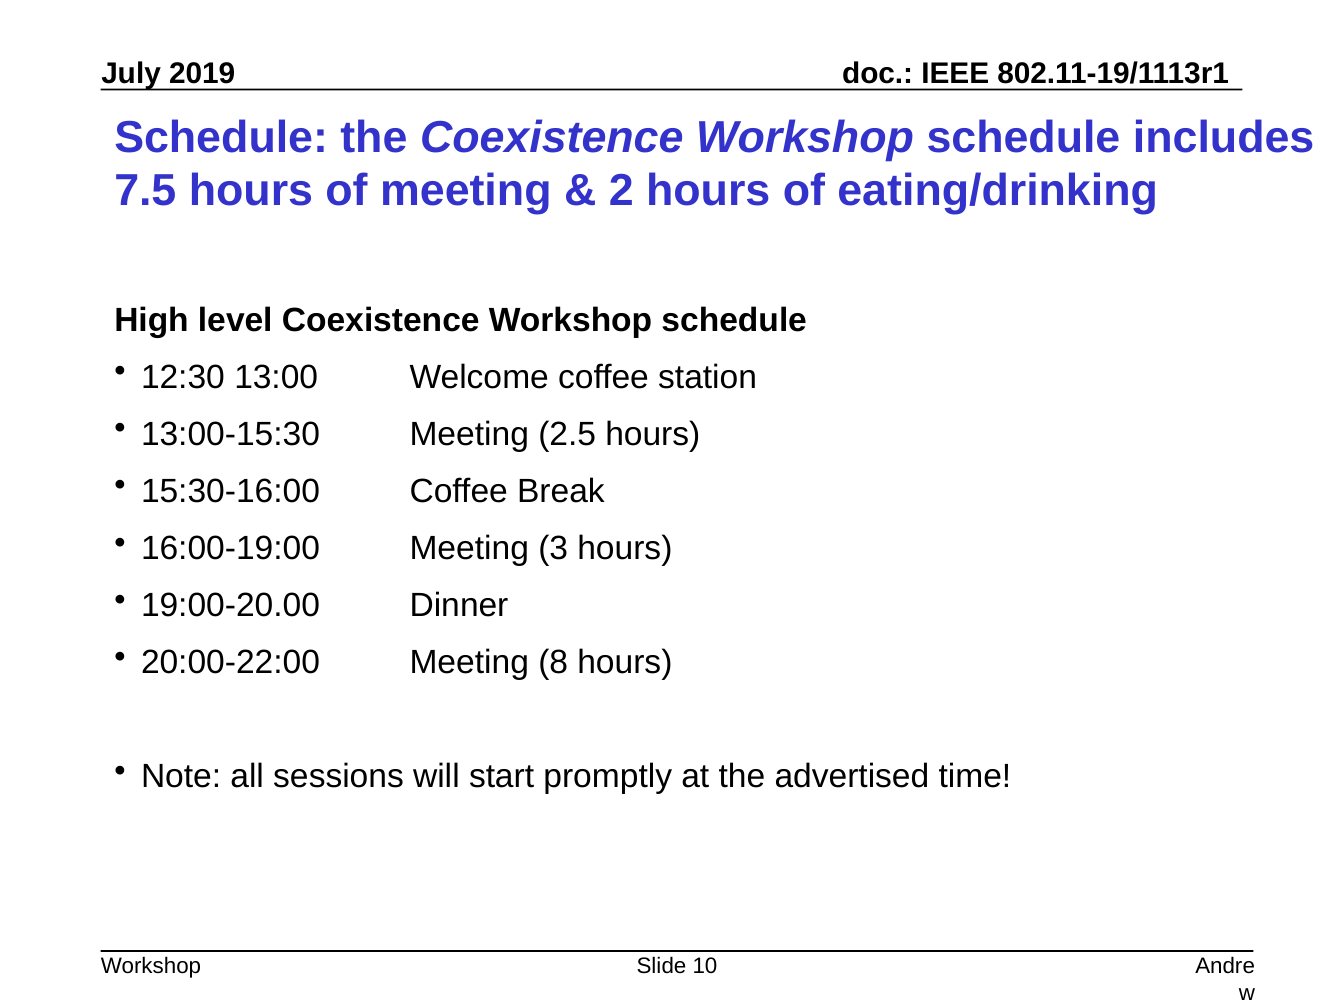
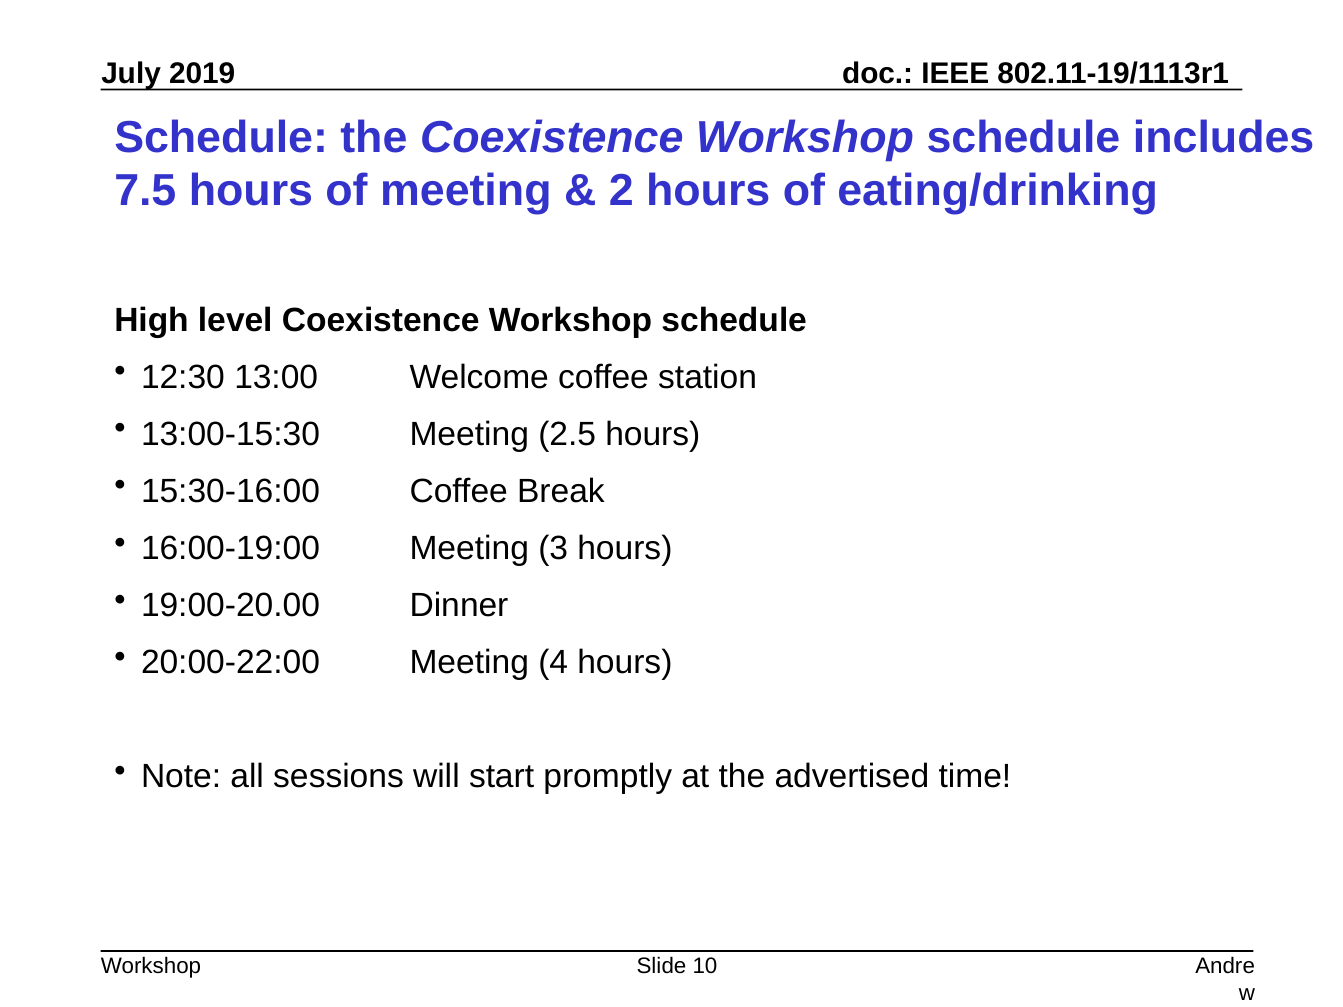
8: 8 -> 4 (553, 663)
